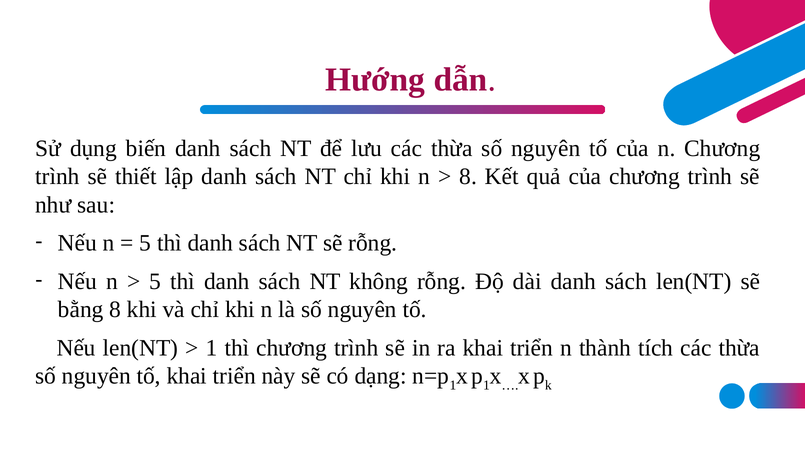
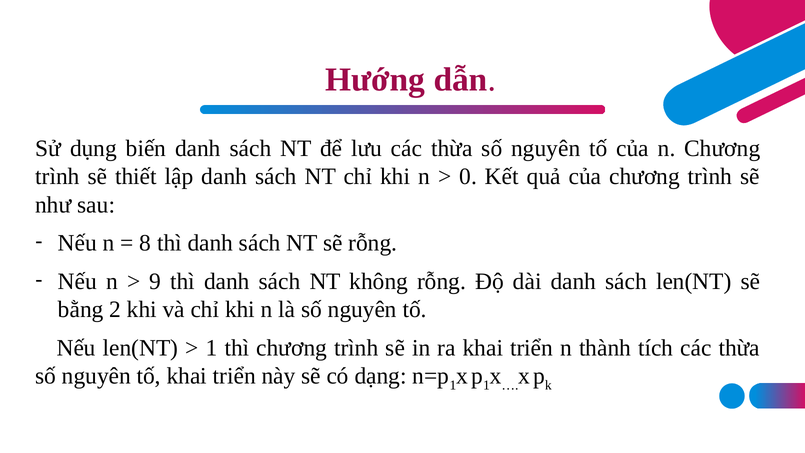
8: 8 -> 0 (468, 177)
5: 5 -> 8 (145, 243)
5: 5 -> 9 (155, 281)
bằng 8: 8 -> 2 (115, 309)
